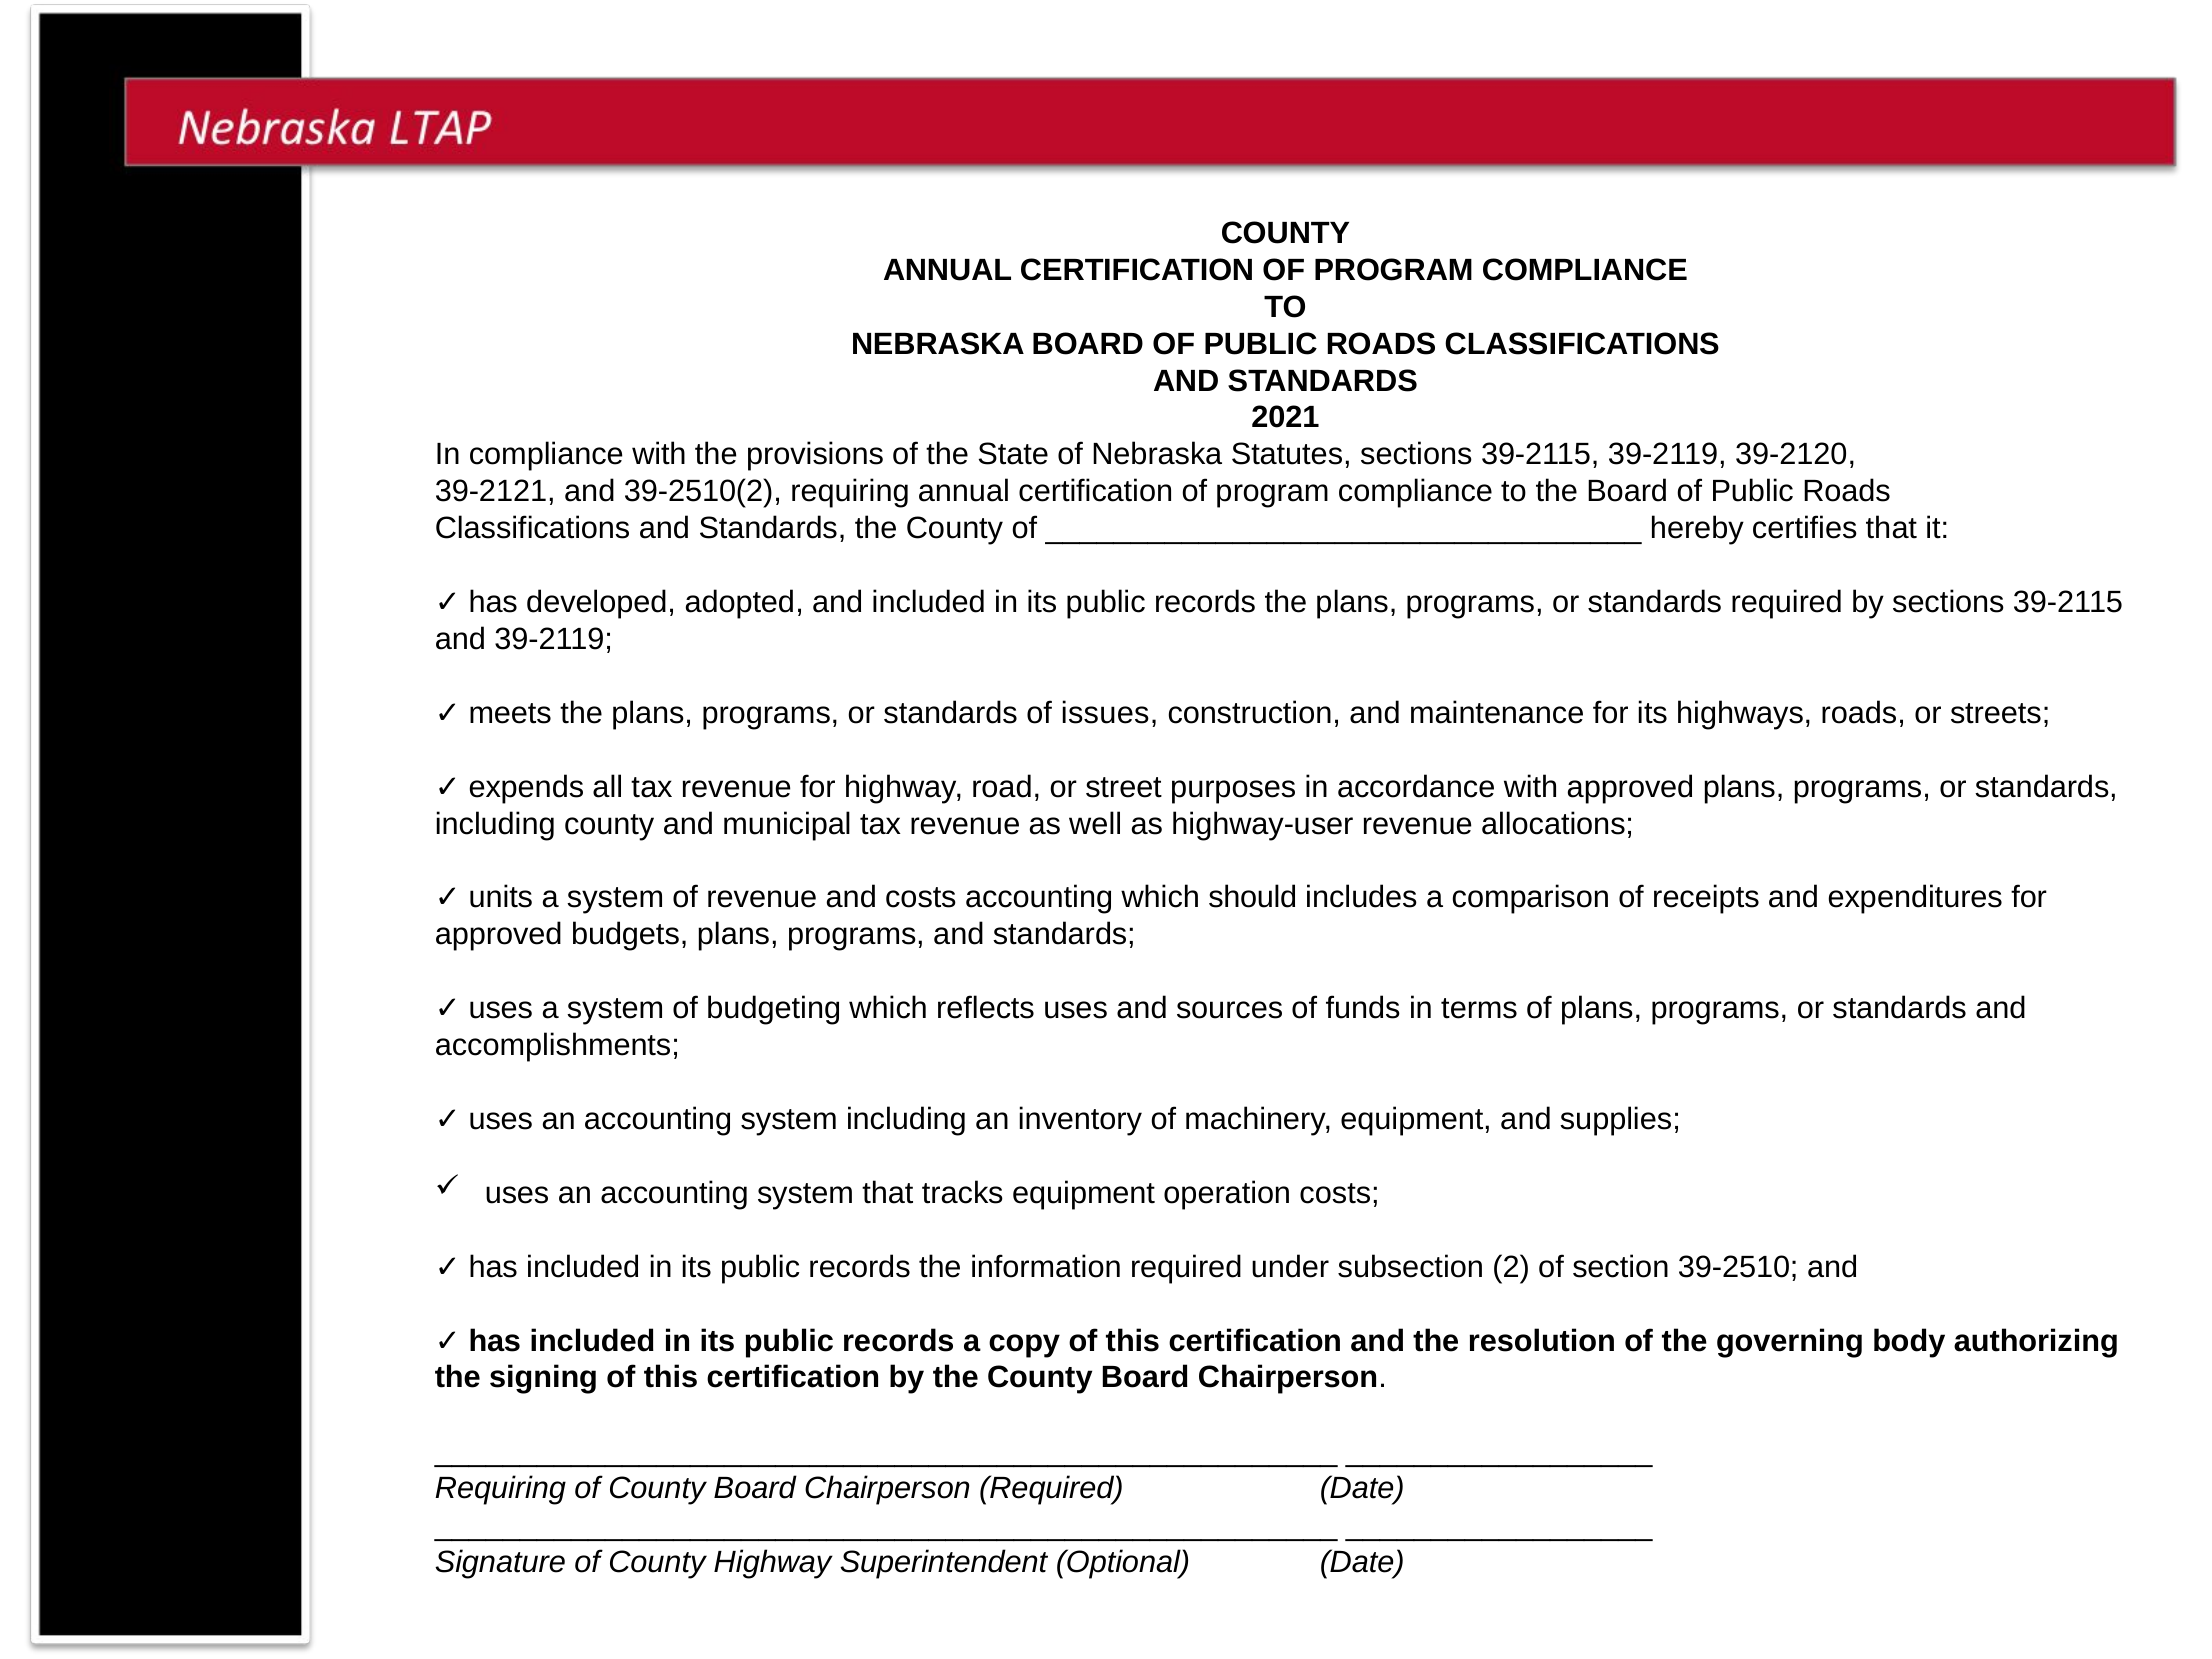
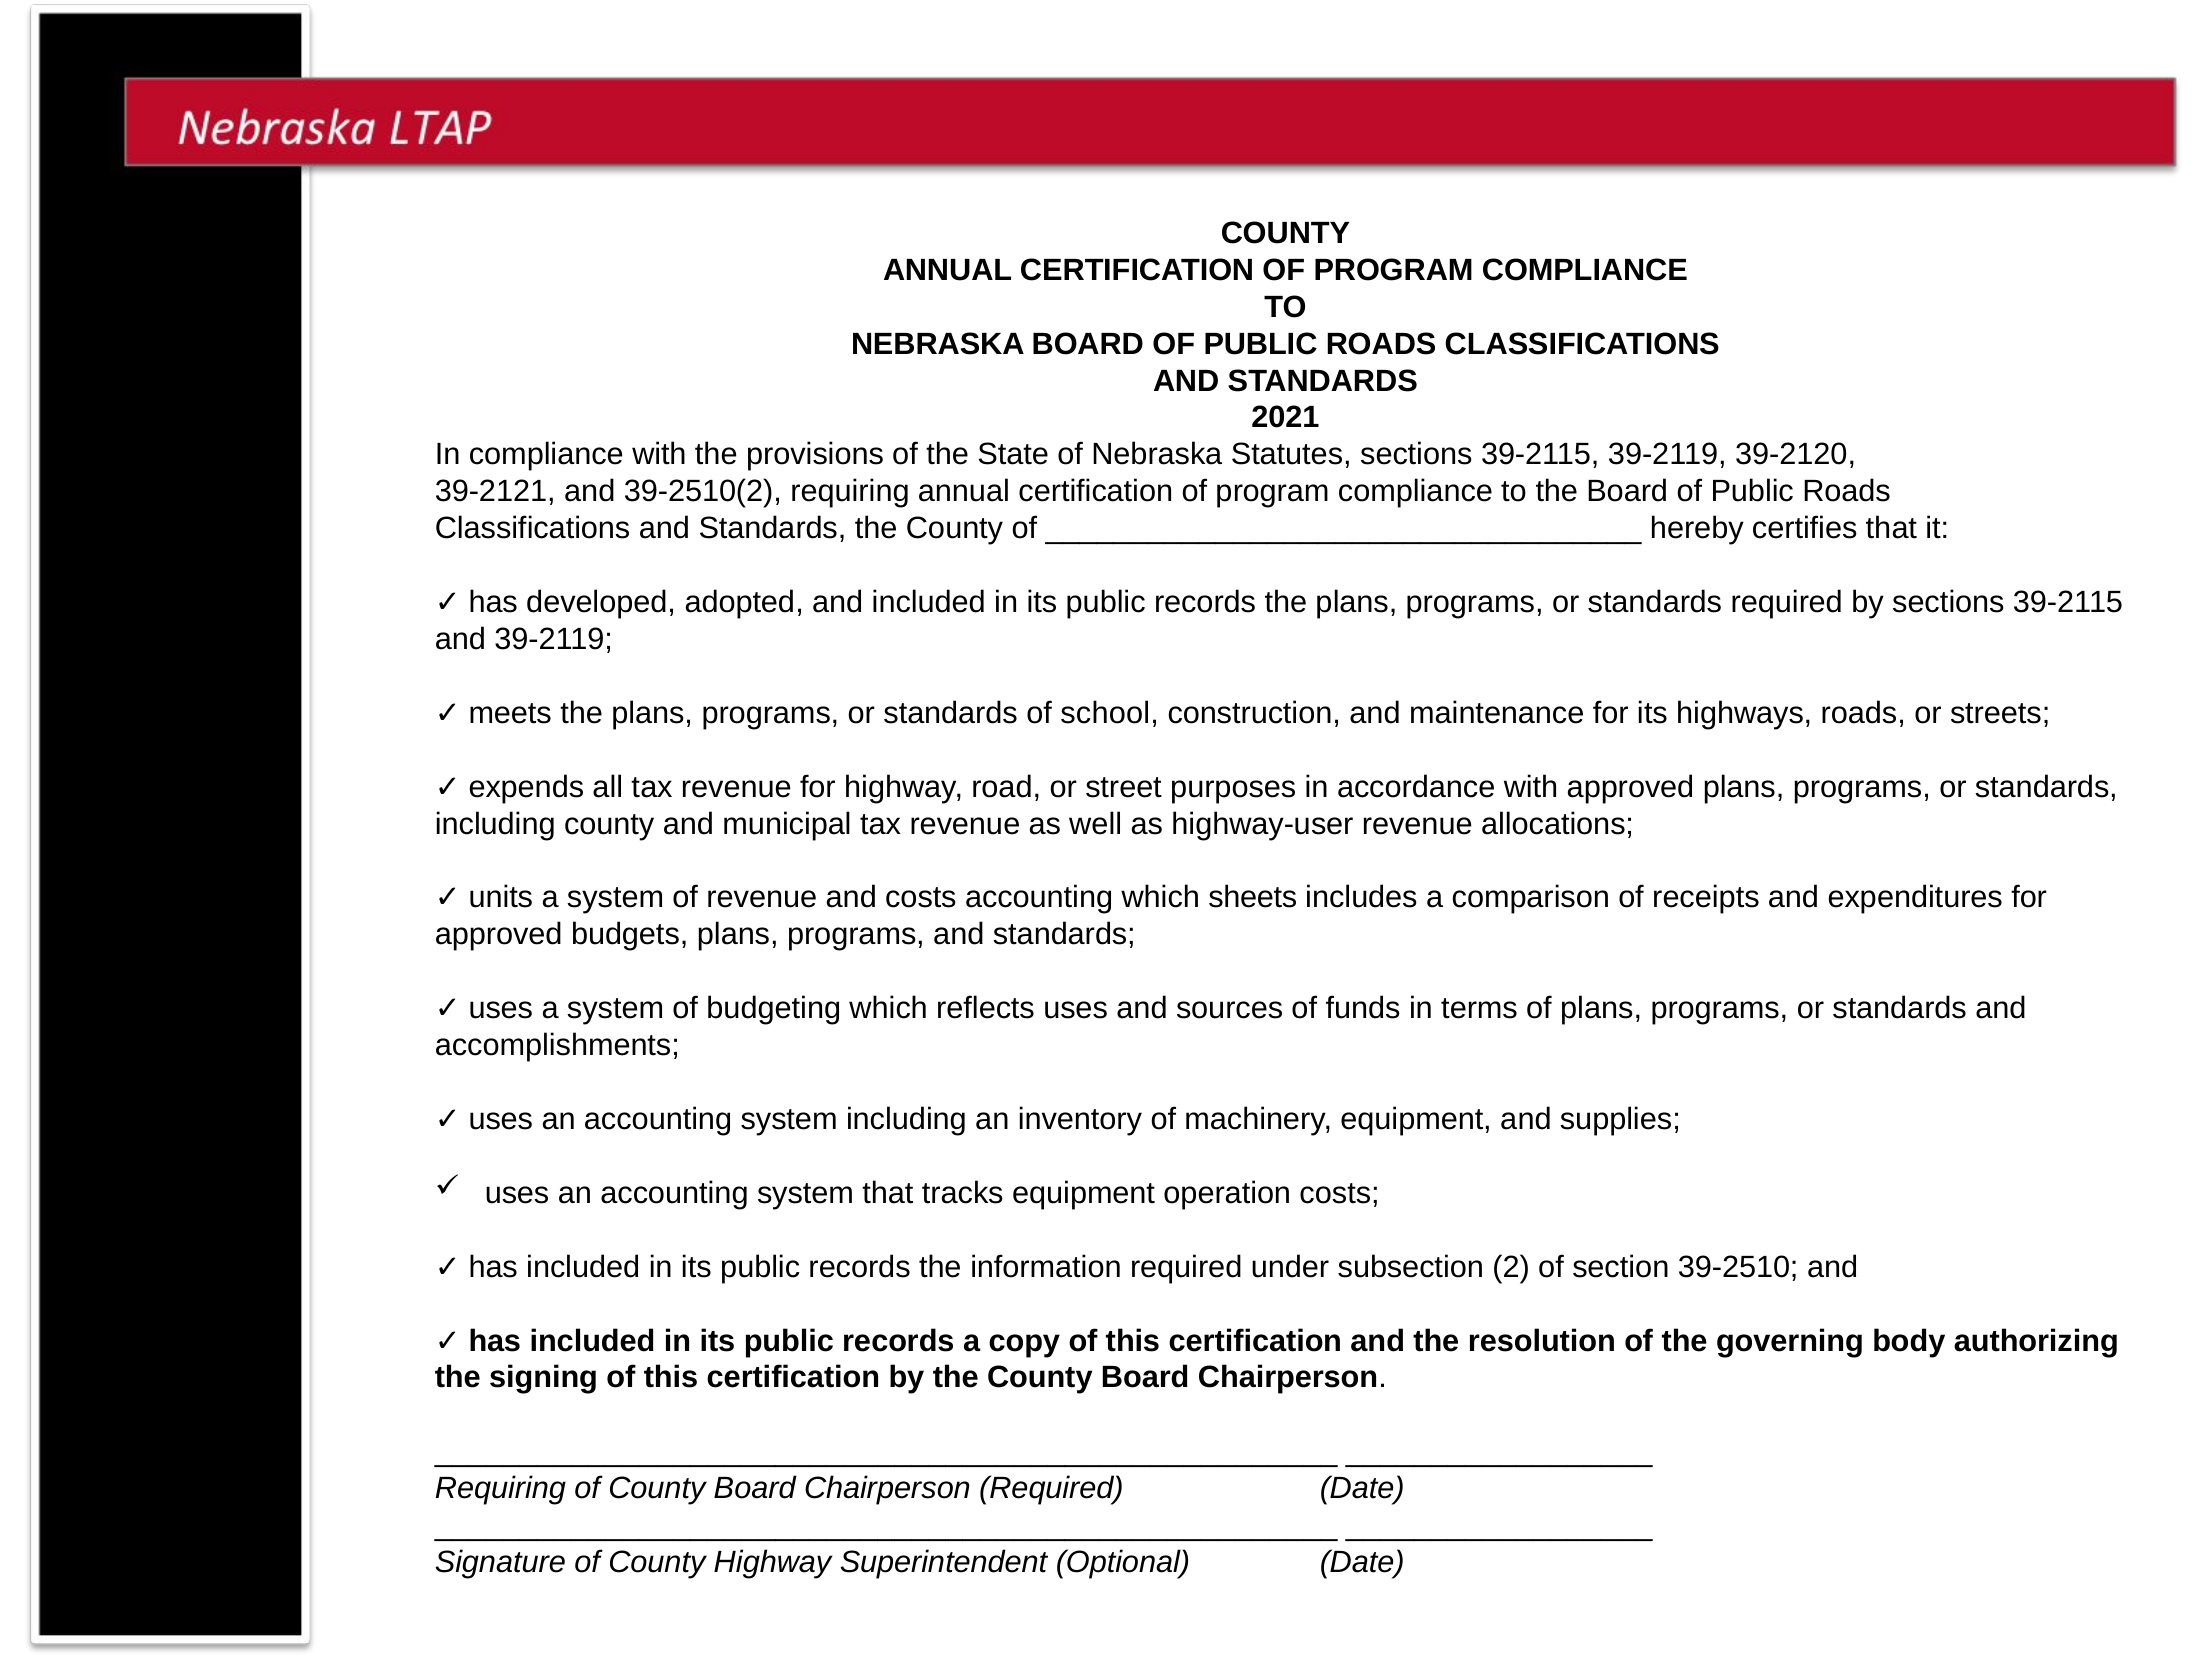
issues: issues -> school (1110, 713)
should: should -> sheets (1253, 898)
